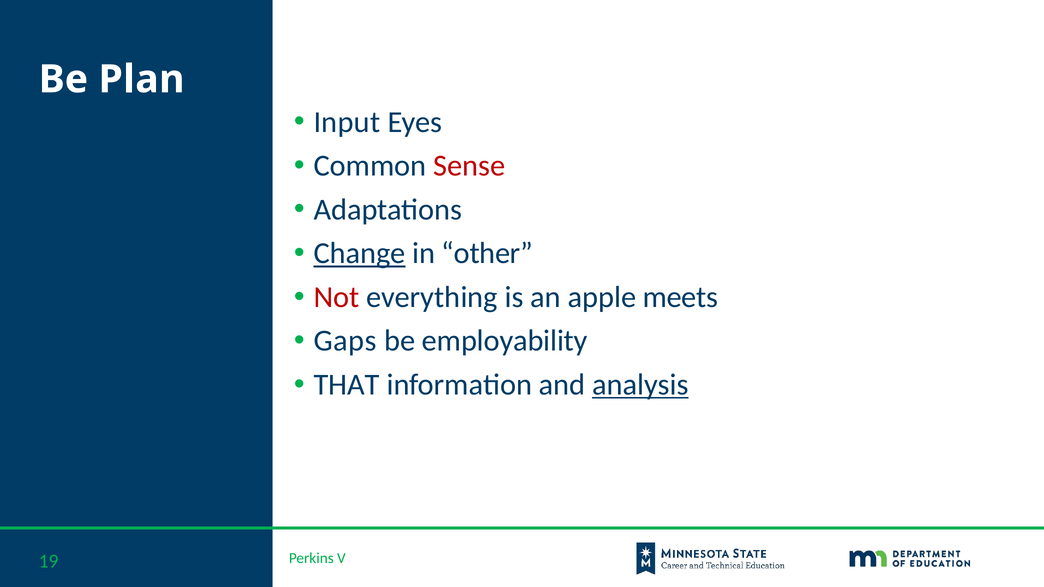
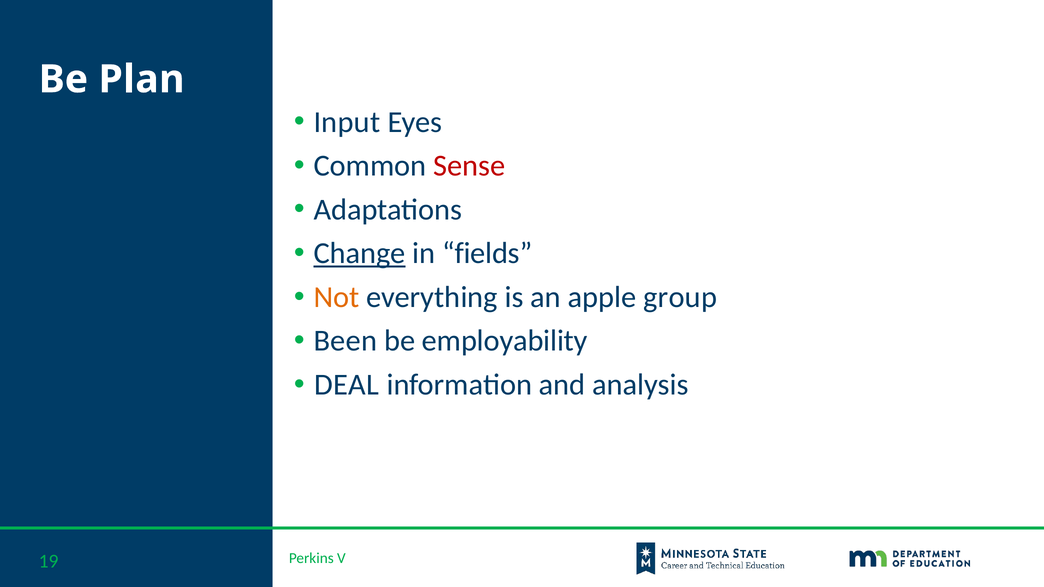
other: other -> fields (487, 254)
Not colour: red -> orange (336, 297)
meets: meets -> group (680, 297)
Gaps: Gaps -> Been (345, 341)
THAT: THAT -> DEAL (346, 385)
analysis underline: present -> none (640, 385)
